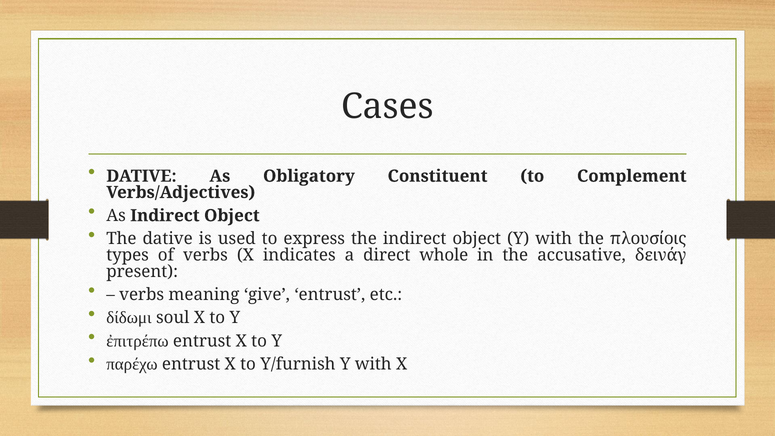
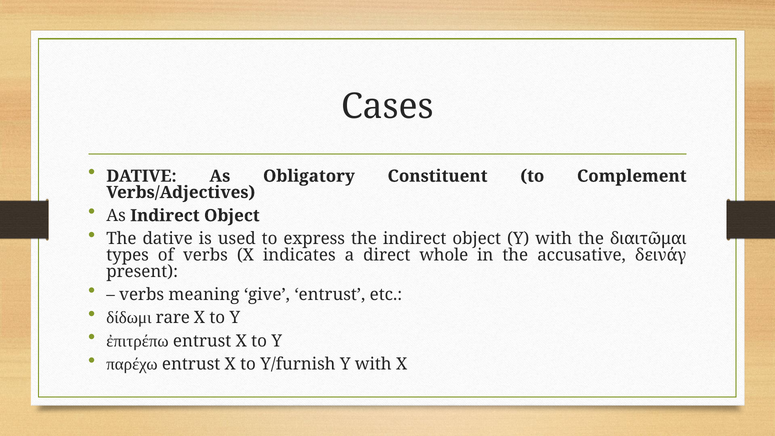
πλουσίοις: πλουσίοις -> διαιτῶμαι (648, 239)
soul: soul -> rare (173, 318)
